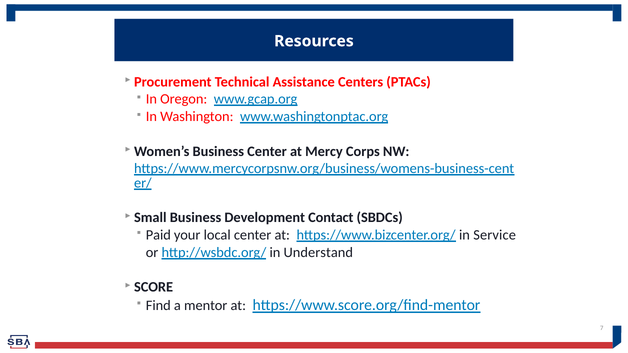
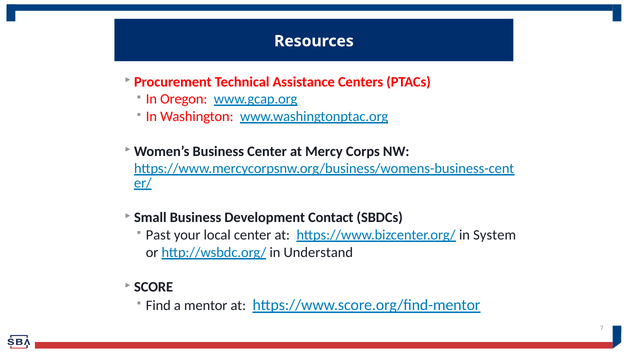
Paid: Paid -> Past (158, 235)
Service: Service -> System (495, 235)
